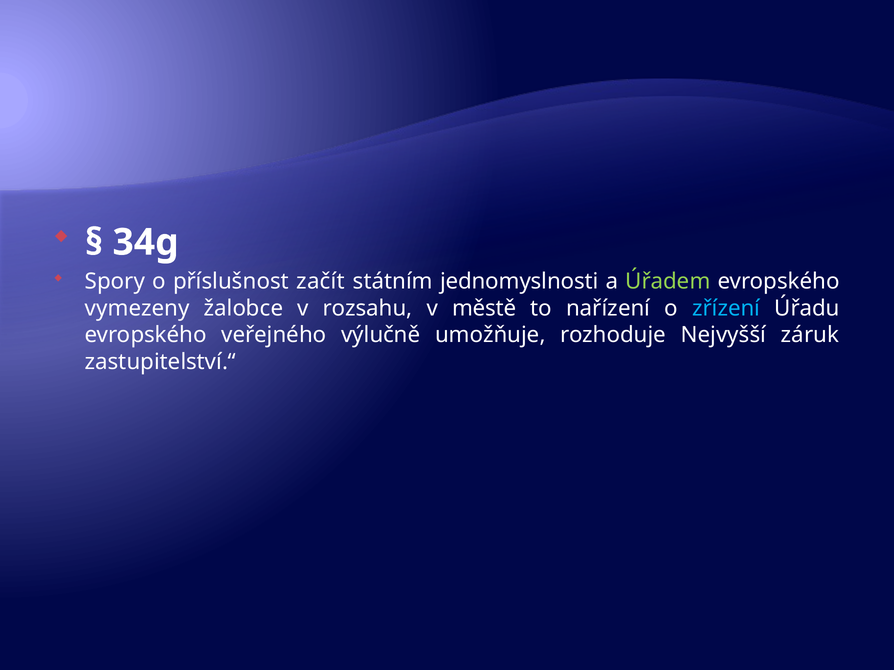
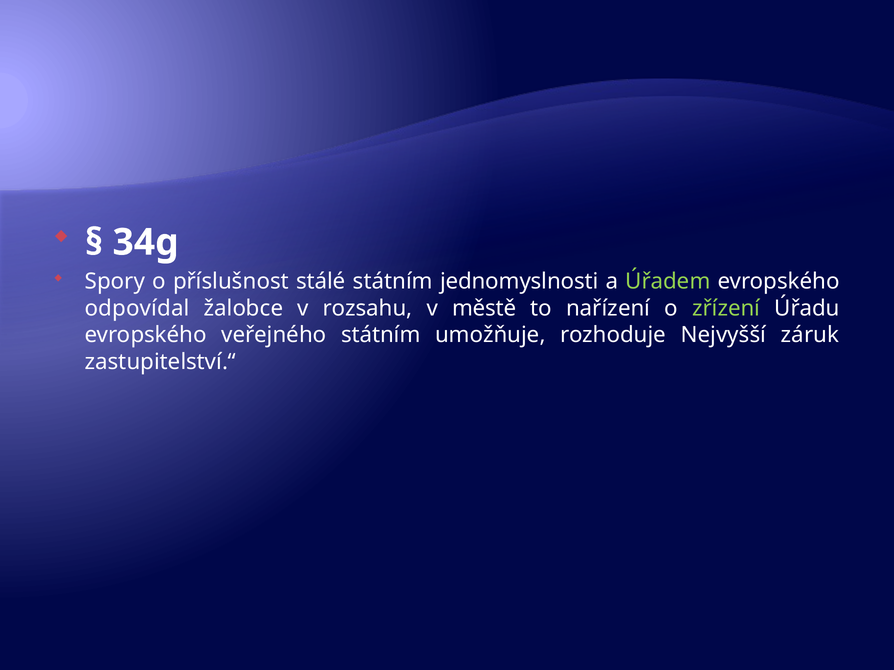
začít: začít -> stálé (321, 282)
vymezeny: vymezeny -> odpovídal (137, 309)
zřízení colour: light blue -> light green (726, 309)
veřejného výlučně: výlučně -> státním (381, 335)
